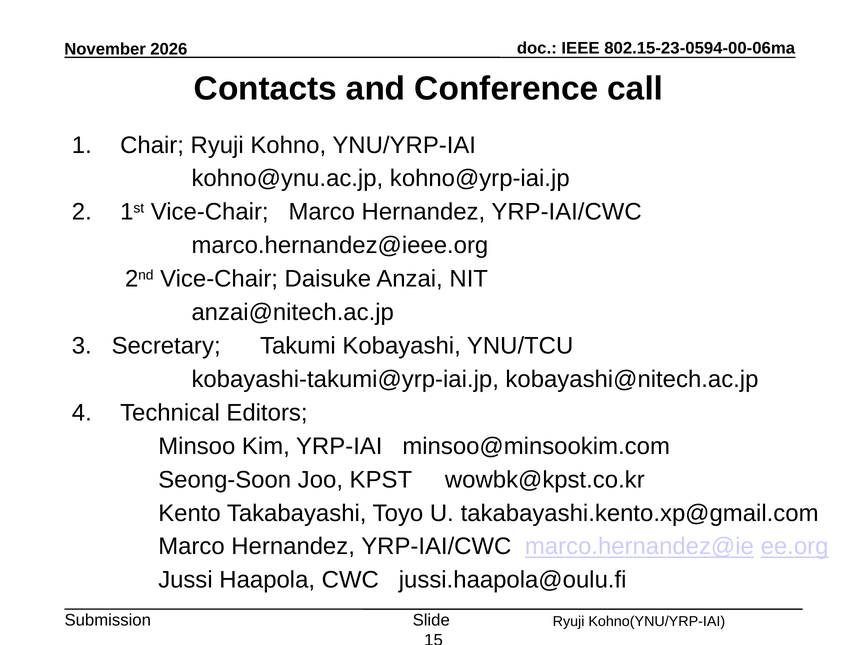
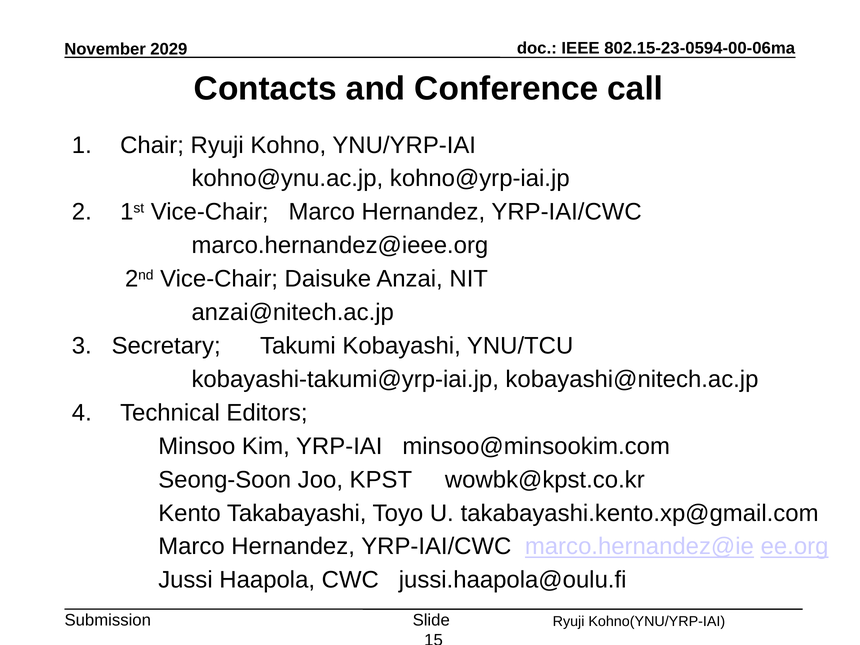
2026: 2026 -> 2029 (169, 49)
